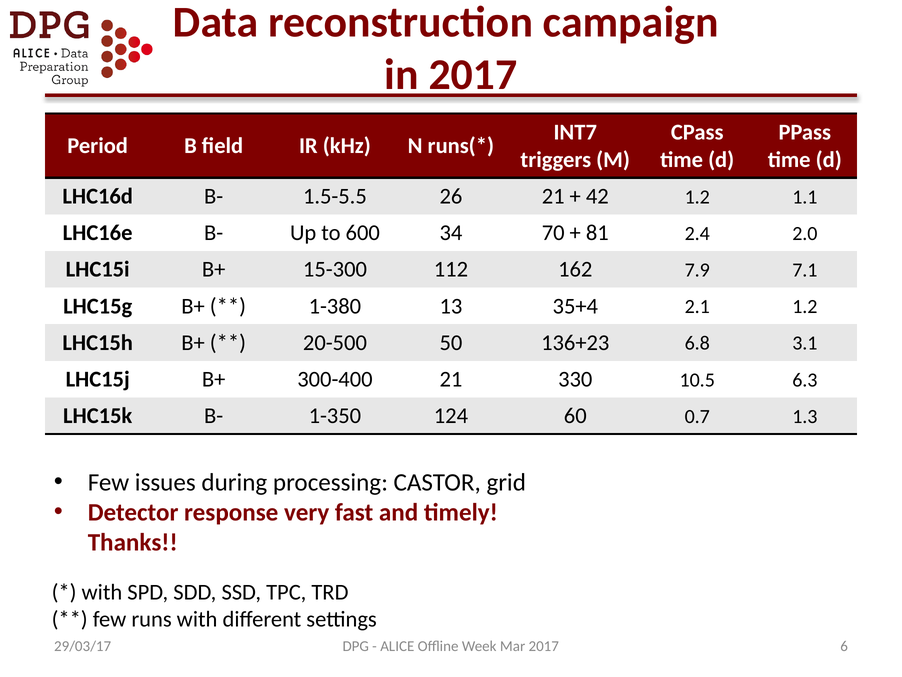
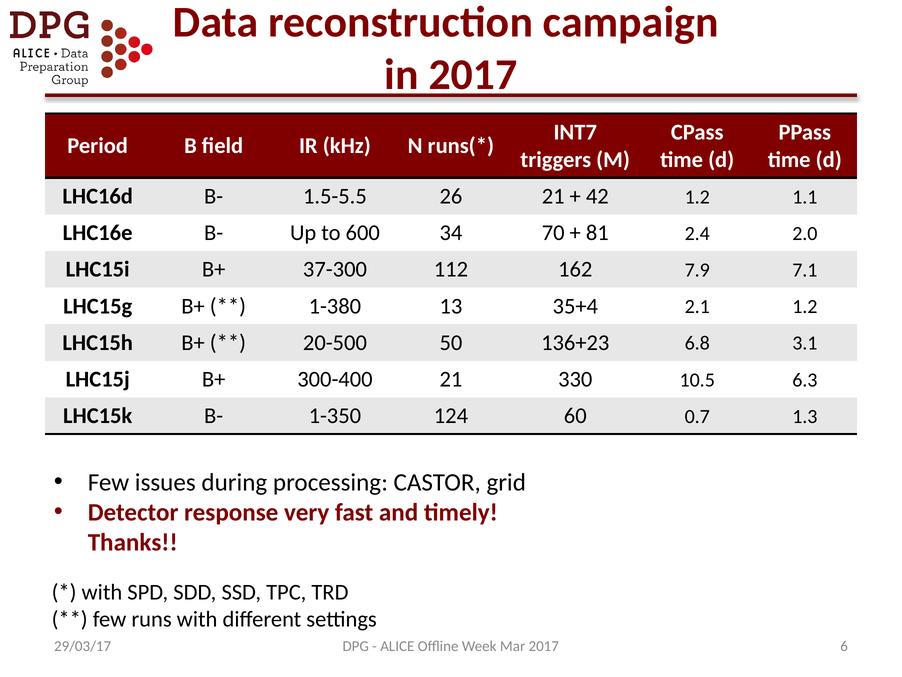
15-300: 15-300 -> 37-300 (335, 269)
